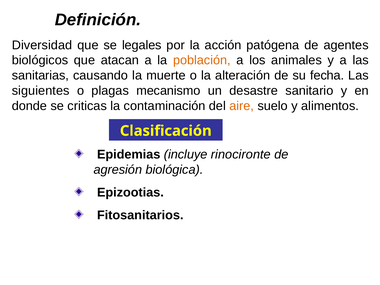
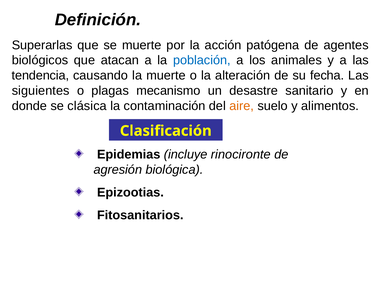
Diversidad: Diversidad -> Superarlas (42, 45)
se legales: legales -> muerte (142, 45)
población colour: orange -> blue (202, 60)
sanitarias: sanitarias -> tendencia (40, 76)
criticas: criticas -> clásica (87, 106)
